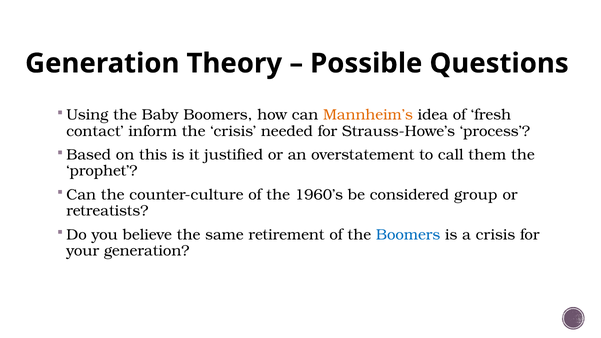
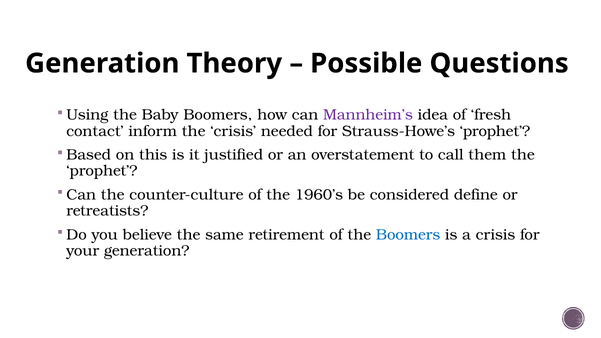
Mannheim’s colour: orange -> purple (368, 115)
Strauss-Howe’s process: process -> prophet (495, 131)
group: group -> define (476, 195)
